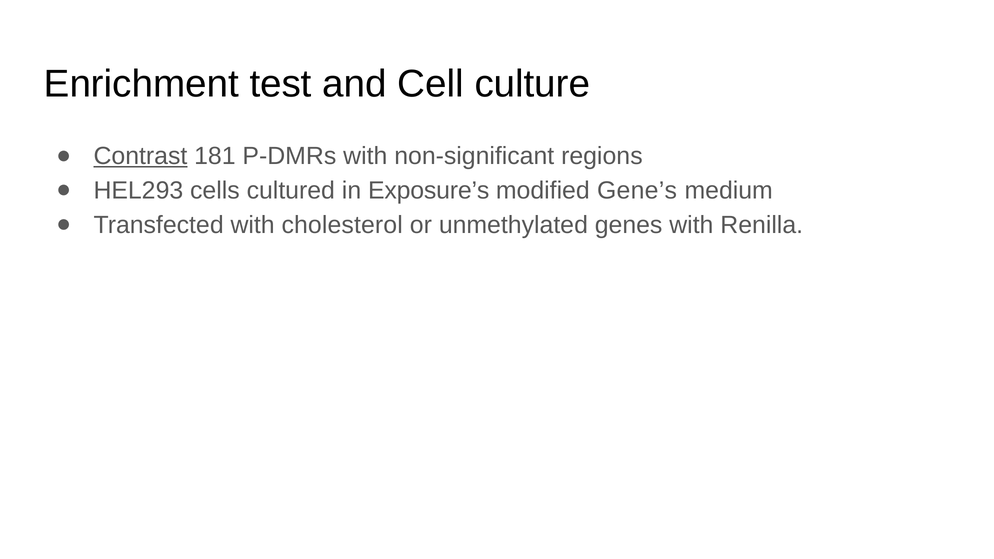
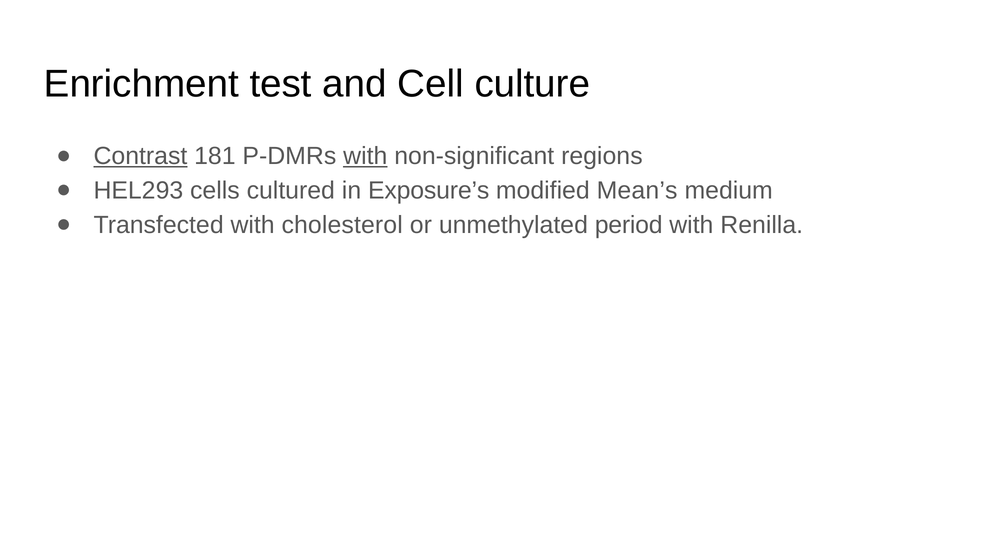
with underline: none -> present (365, 156)
Gene’s: Gene’s -> Mean’s (637, 191)
genes: genes -> period (629, 225)
